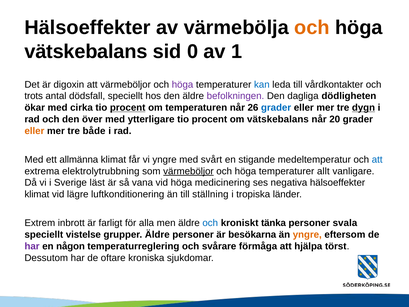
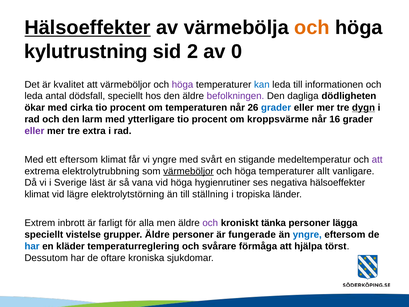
Hälsoeffekter underline: none -> present (88, 28)
vätskebalans: vätskebalans -> kylutrustning (86, 52)
0: 0 -> 2 (193, 52)
1: 1 -> 0 (237, 52)
digoxin: digoxin -> kvalitet (69, 84)
vårdkontakter: vårdkontakter -> informationen (334, 84)
trots: trots -> leda (34, 96)
procent underline: present -> none (128, 108)
över: över -> larm (92, 119)
om vätskebalans: vätskebalans -> kroppsvärme (278, 119)
20: 20 -> 16 (335, 119)
eller colour: orange -> purple (34, 131)
både: både -> extra (94, 131)
ett allmänna: allmänna -> eftersom (79, 159)
att colour: blue -> purple (377, 159)
medicinering: medicinering -> hygienrutiner (223, 183)
luftkonditionering: luftkonditionering -> elektrolytstörning (128, 194)
och colour: blue -> purple (210, 223)
svala: svala -> lägga (345, 223)
besökarna: besökarna -> fungerade (252, 234)
yngre colour: orange -> blue (307, 234)
har colour: purple -> blue (32, 246)
någon: någon -> kläder (70, 246)
